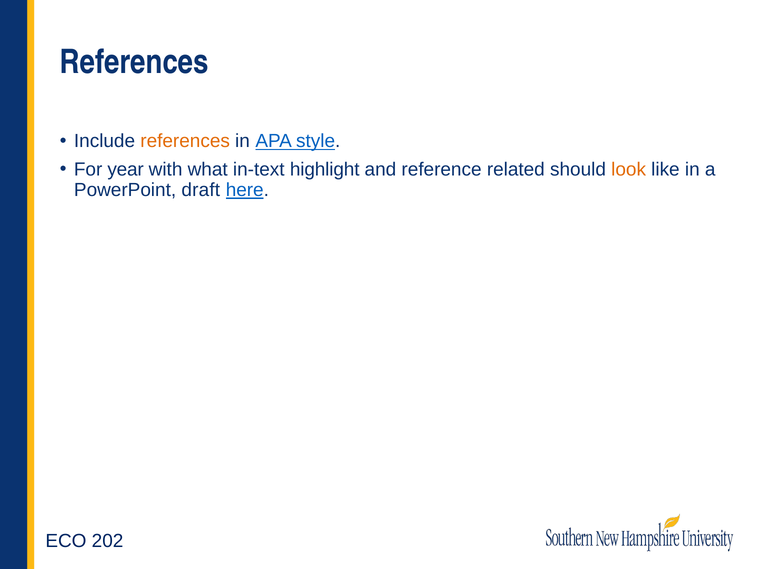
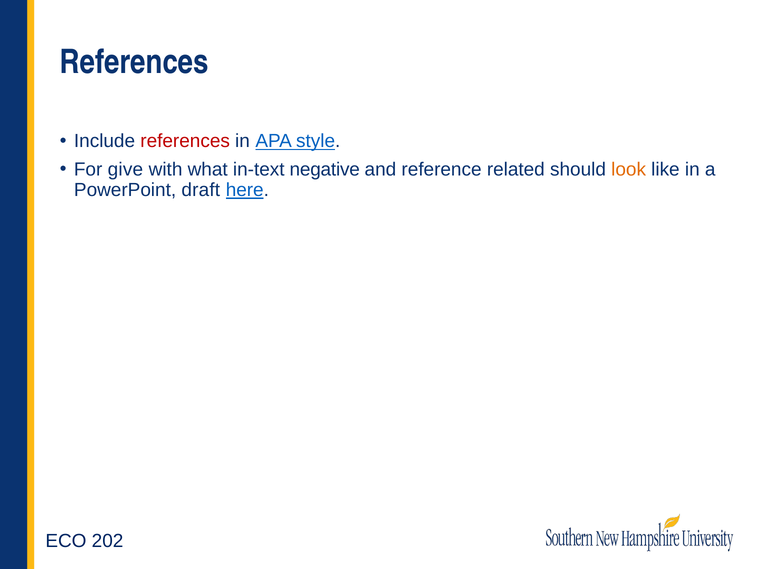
references colour: orange -> red (185, 141)
year: year -> give (125, 169)
highlight: highlight -> negative (325, 169)
